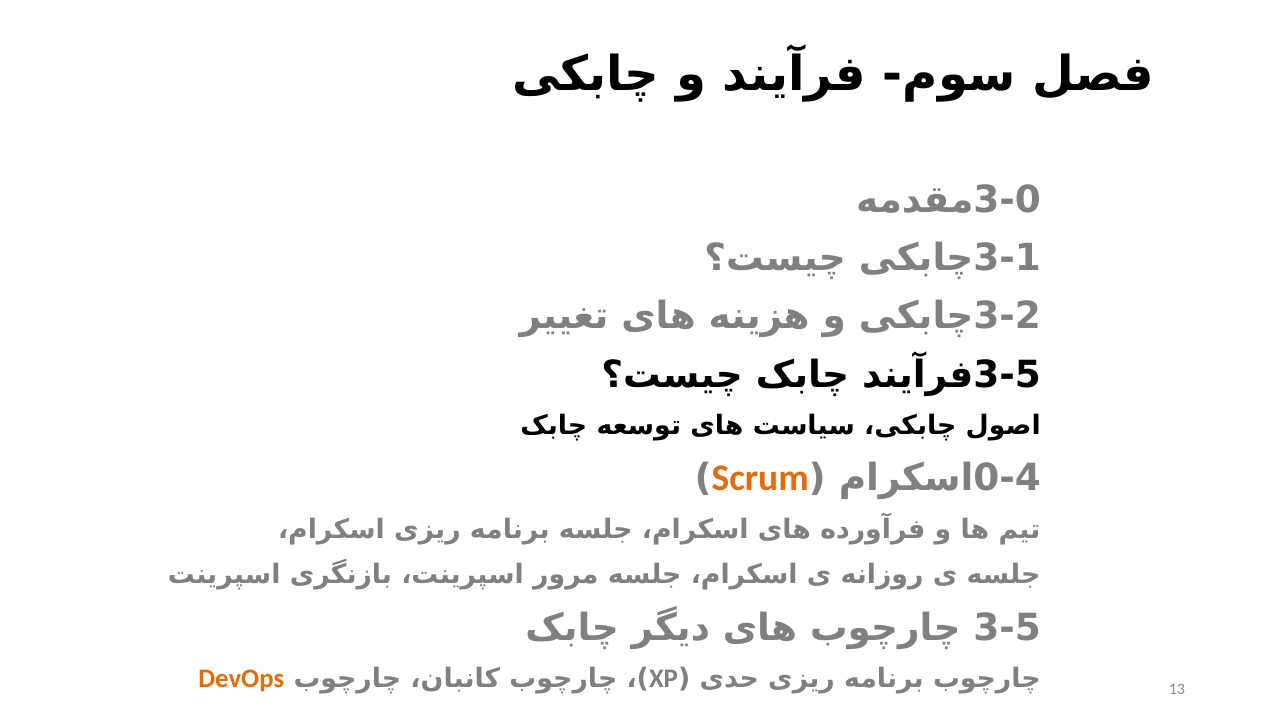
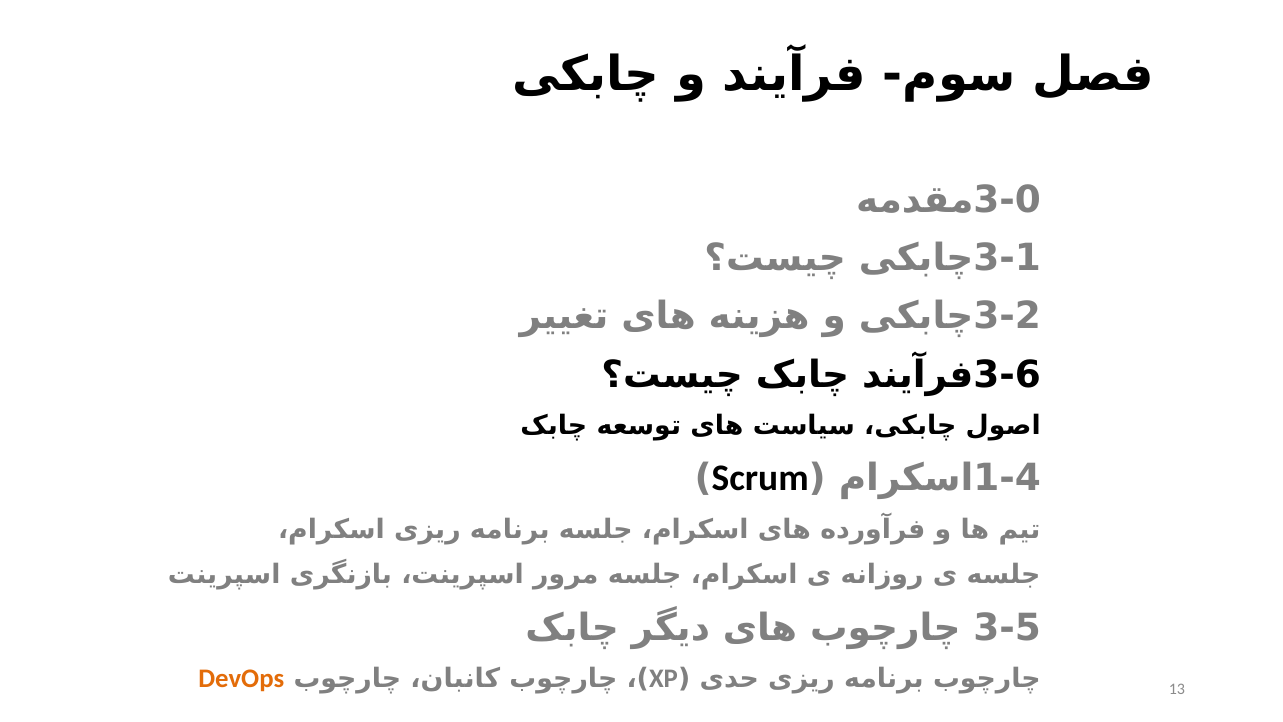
3-5: 3-5 -> 3-6 (1007, 375)
0-4: 0-4 -> 1-4 (1007, 478)
Scrum colour: orange -> black (760, 478)
